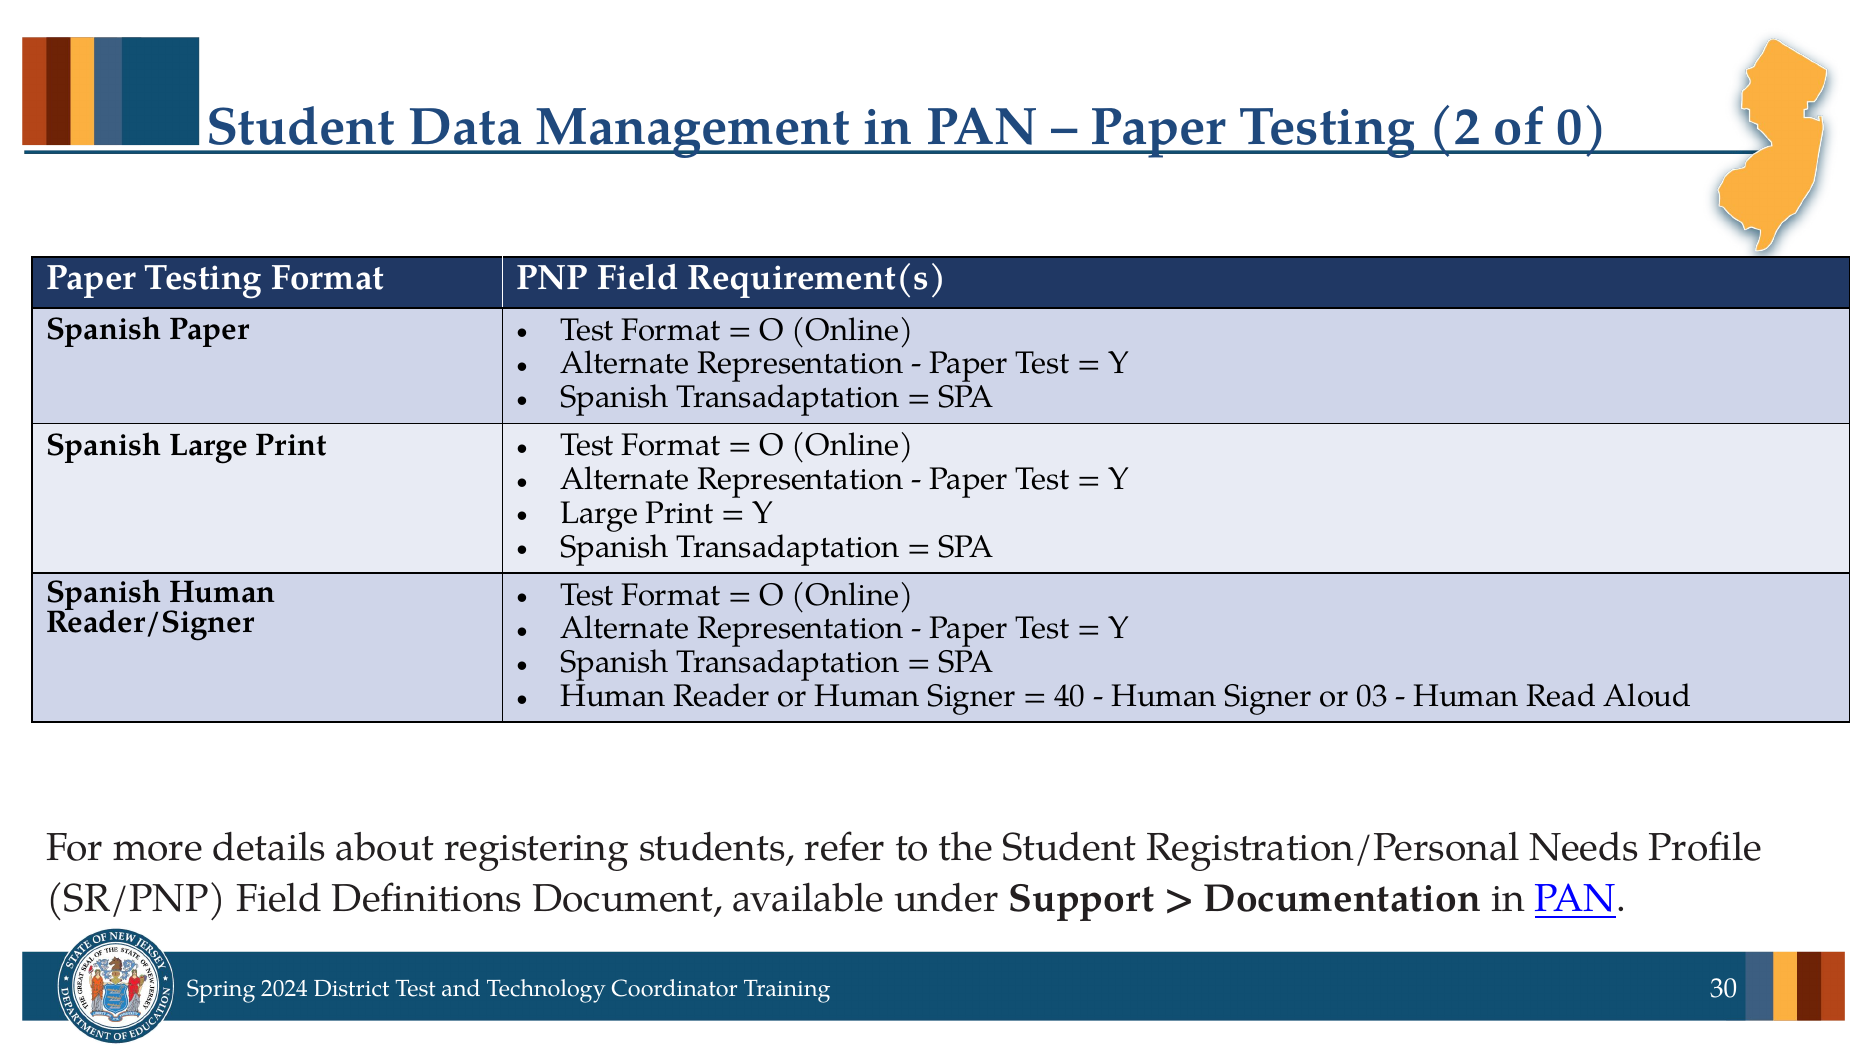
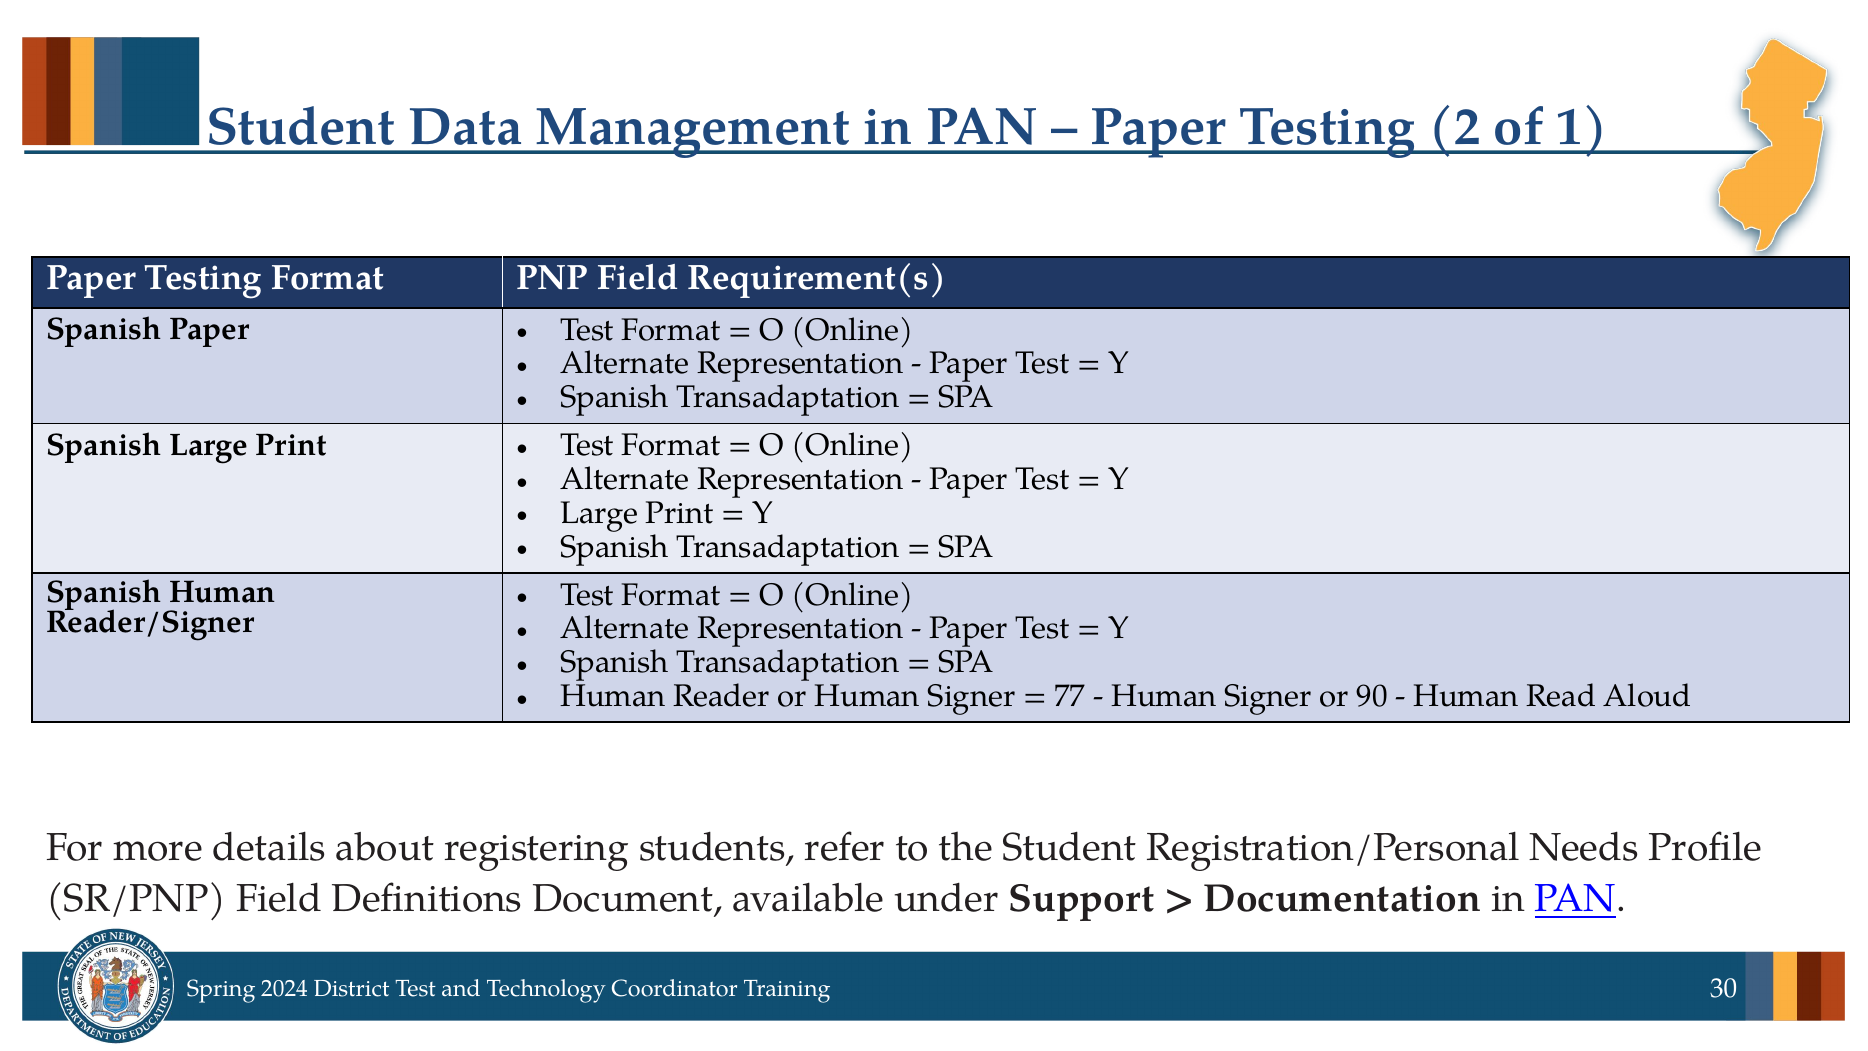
0: 0 -> 1 (1582, 127)
40: 40 -> 77 (1070, 696)
03: 03 -> 90 (1372, 696)
